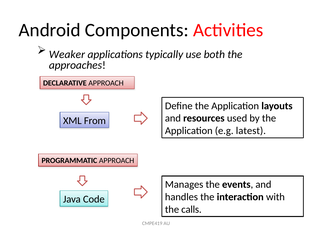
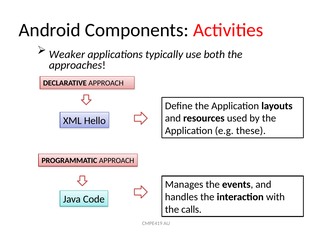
From: From -> Hello (95, 121)
latest: latest -> these (251, 131)
